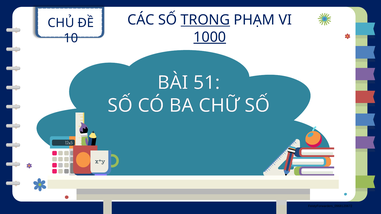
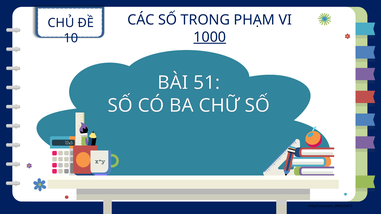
TRONG underline: present -> none (205, 20)
